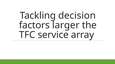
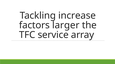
decision: decision -> increase (77, 16)
